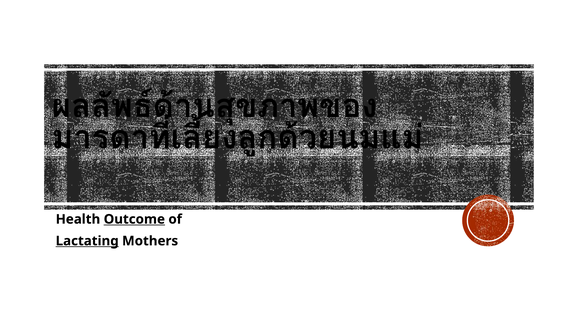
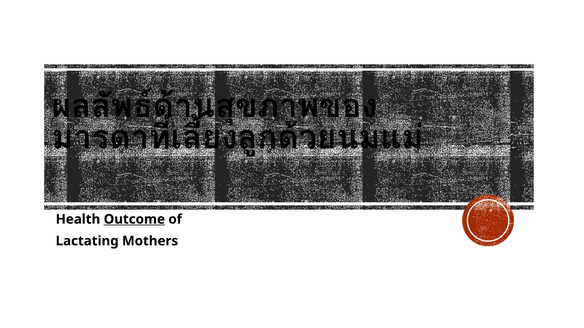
Lactating underline: present -> none (87, 241)
